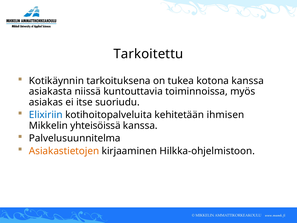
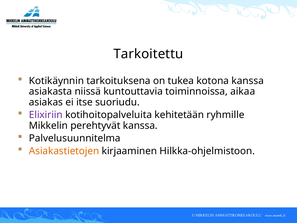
myös: myös -> aikaa (243, 91)
Elixiriin colour: blue -> purple (46, 115)
ihmisen: ihmisen -> ryhmille (226, 115)
yhteisöissä: yhteisöissä -> perehtyvät (95, 125)
